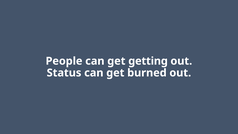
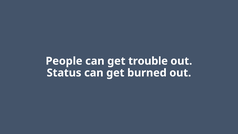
getting: getting -> trouble (148, 61)
